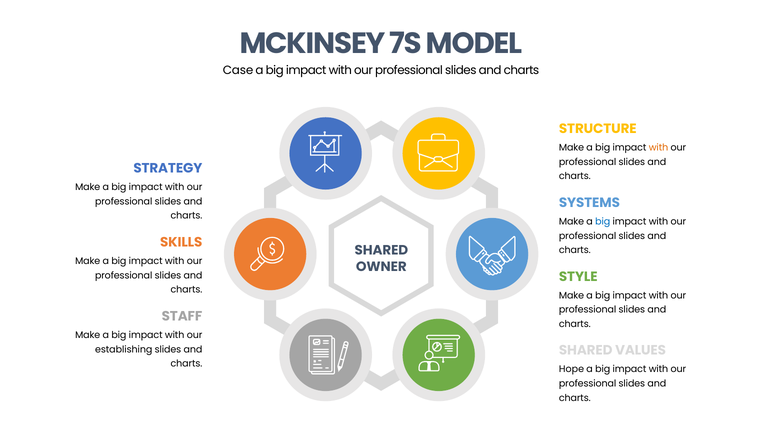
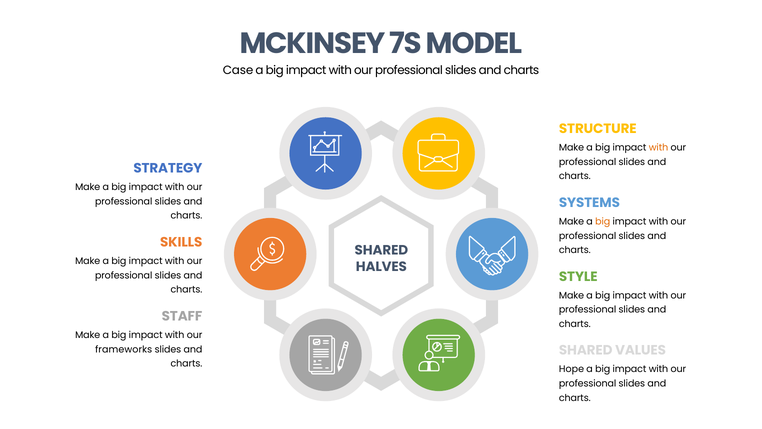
big colour: blue -> orange (603, 221)
OWNER: OWNER -> HALVES (381, 267)
establishing: establishing -> frameworks (124, 349)
